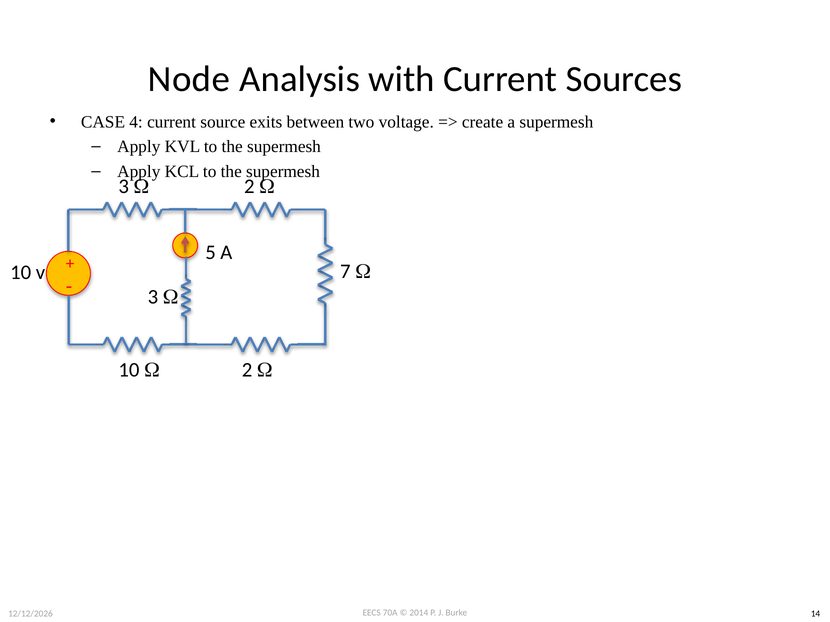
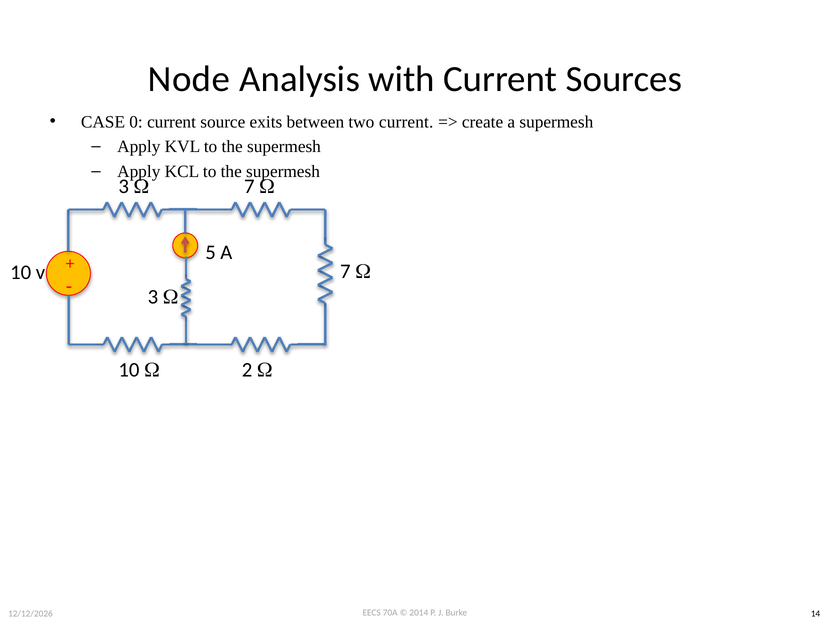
4: 4 -> 0 (136, 122)
two voltage: voltage -> current (406, 122)
3 W 2: 2 -> 7 (249, 187)
